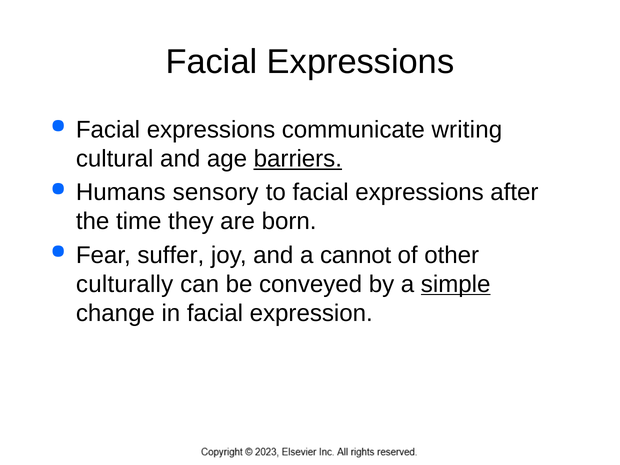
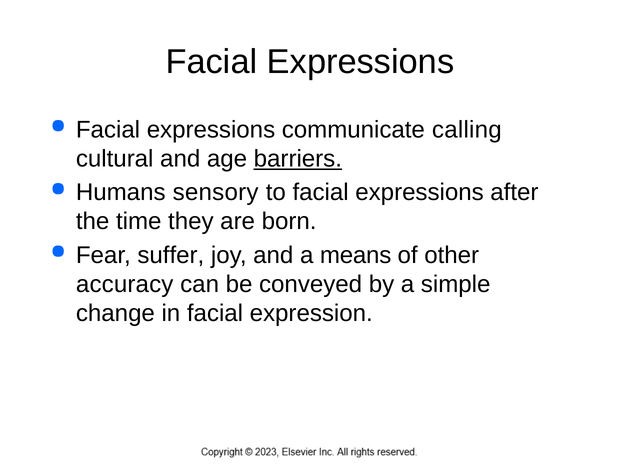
writing: writing -> calling (467, 130)
cannot: cannot -> means (356, 255)
culturally: culturally -> accuracy (125, 284)
simple underline: present -> none (456, 284)
